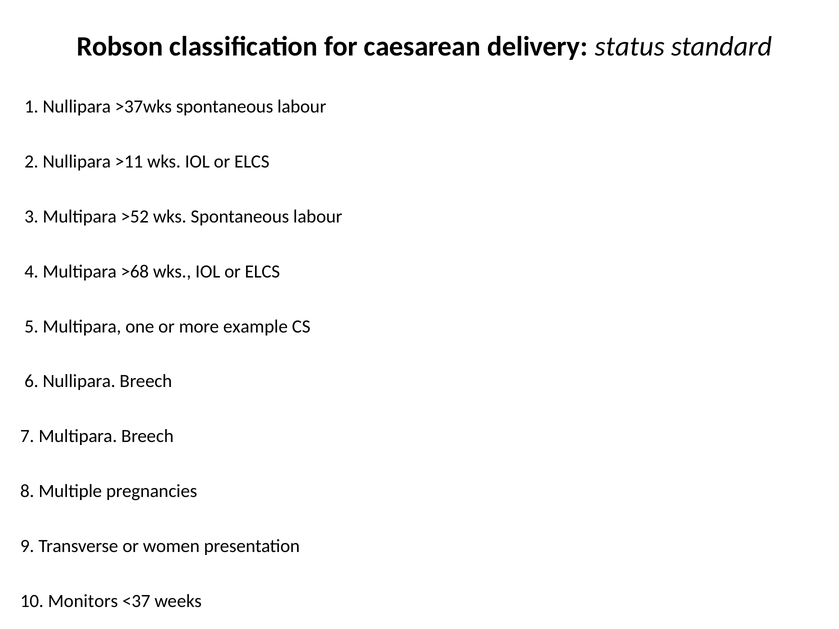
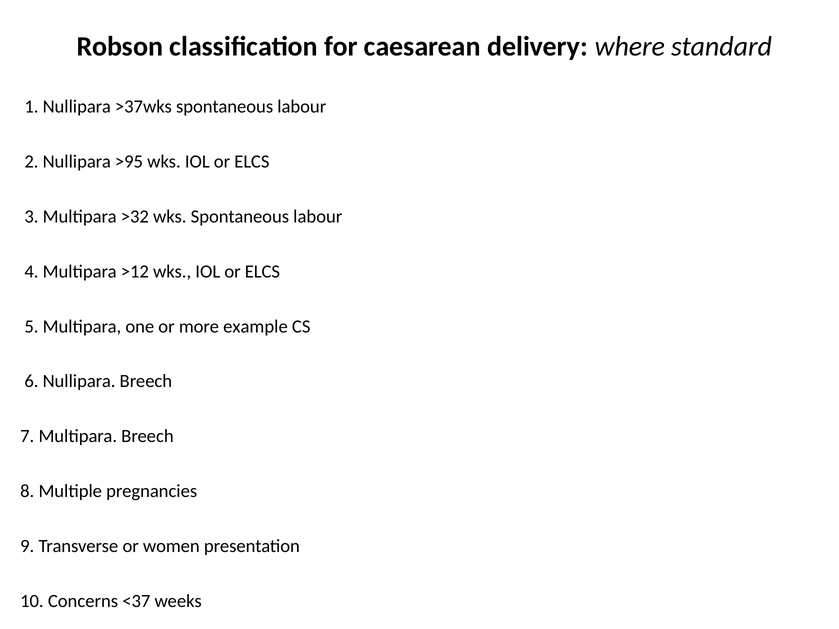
status: status -> where (630, 46)
>11: >11 -> >95 (129, 162)
>52: >52 -> >32 (135, 217)
>68: >68 -> >12 (135, 272)
Monitors: Monitors -> Concerns (83, 601)
